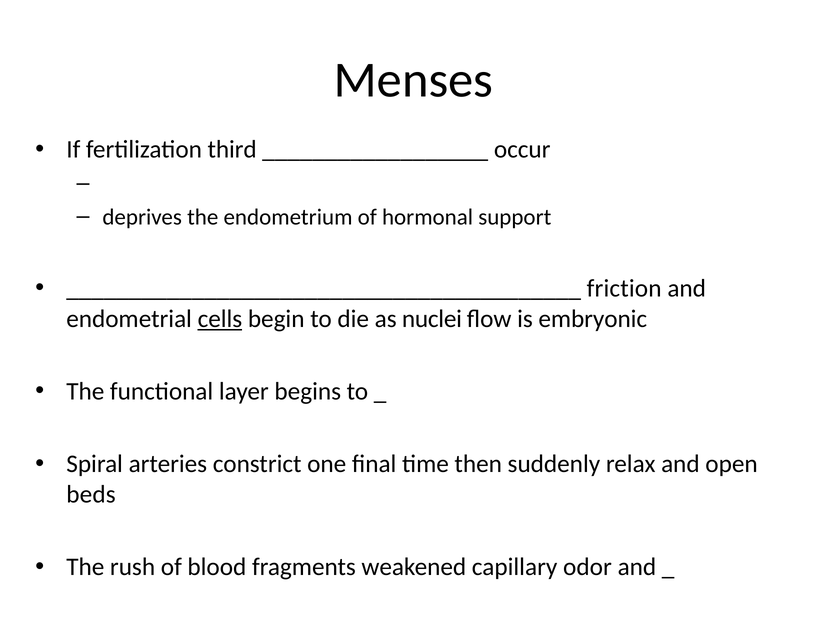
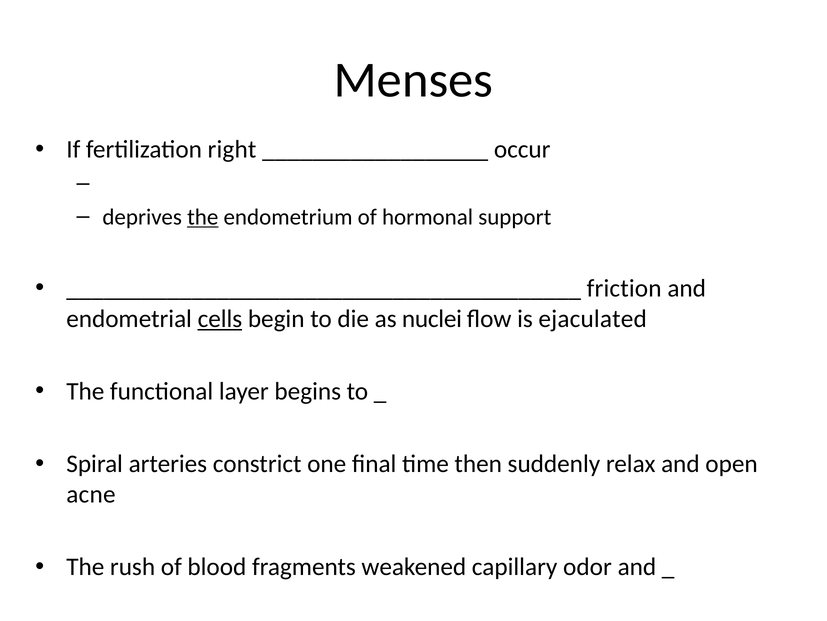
third: third -> right (232, 149)
the underline: none -> present (203, 217)
embryonic: embryonic -> ejaculated (593, 318)
beds: beds -> acne (91, 494)
